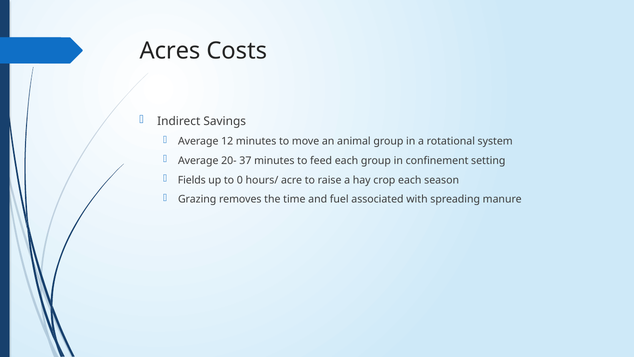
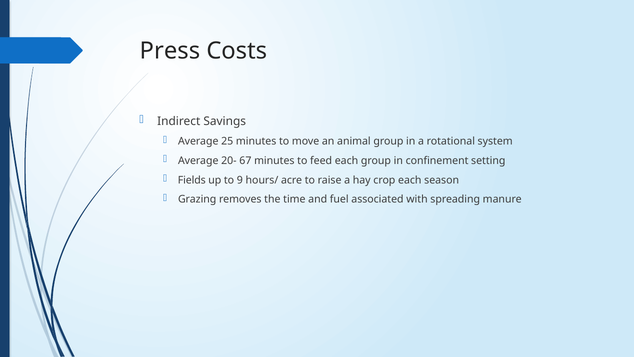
Acres: Acres -> Press (170, 51)
12: 12 -> 25 (227, 141)
37: 37 -> 67 (245, 161)
0: 0 -> 9 (240, 180)
